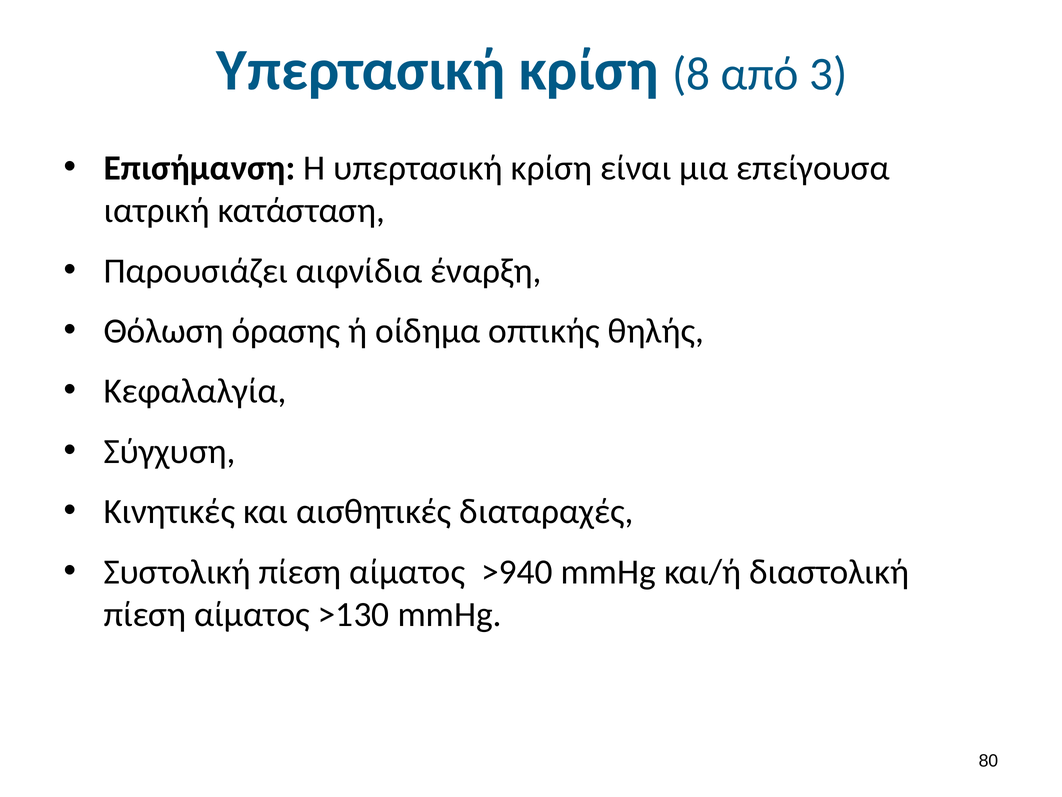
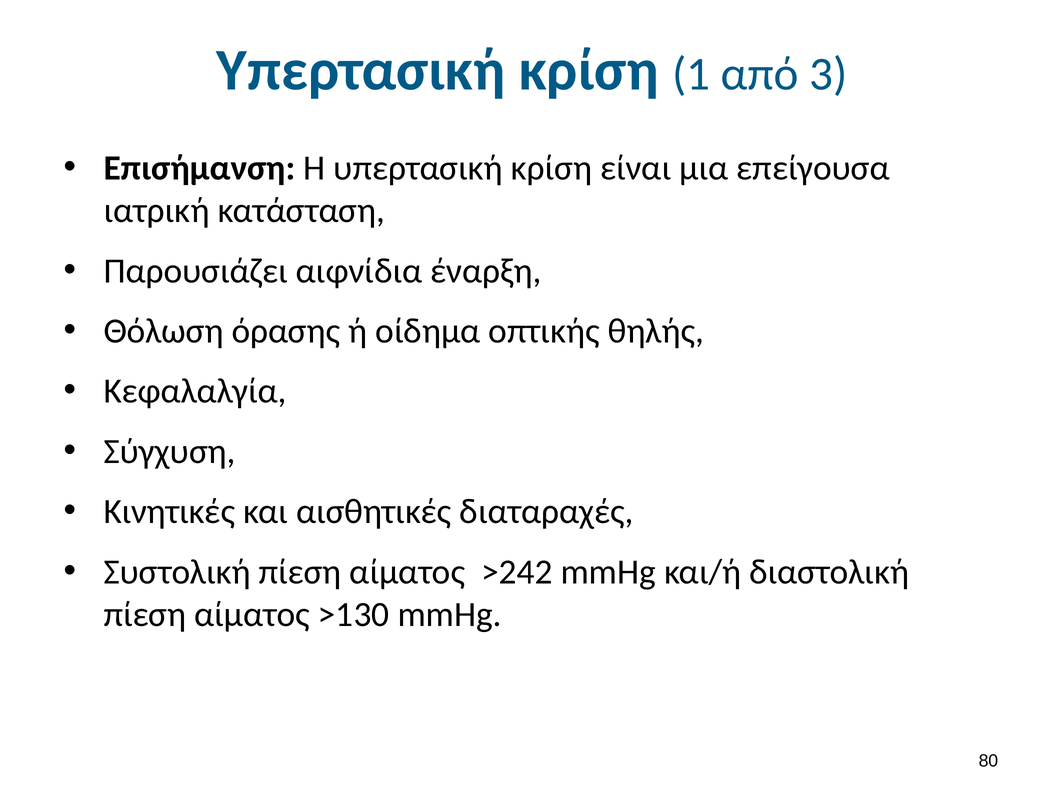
8: 8 -> 1 (691, 74)
>940: >940 -> >242 (517, 571)
